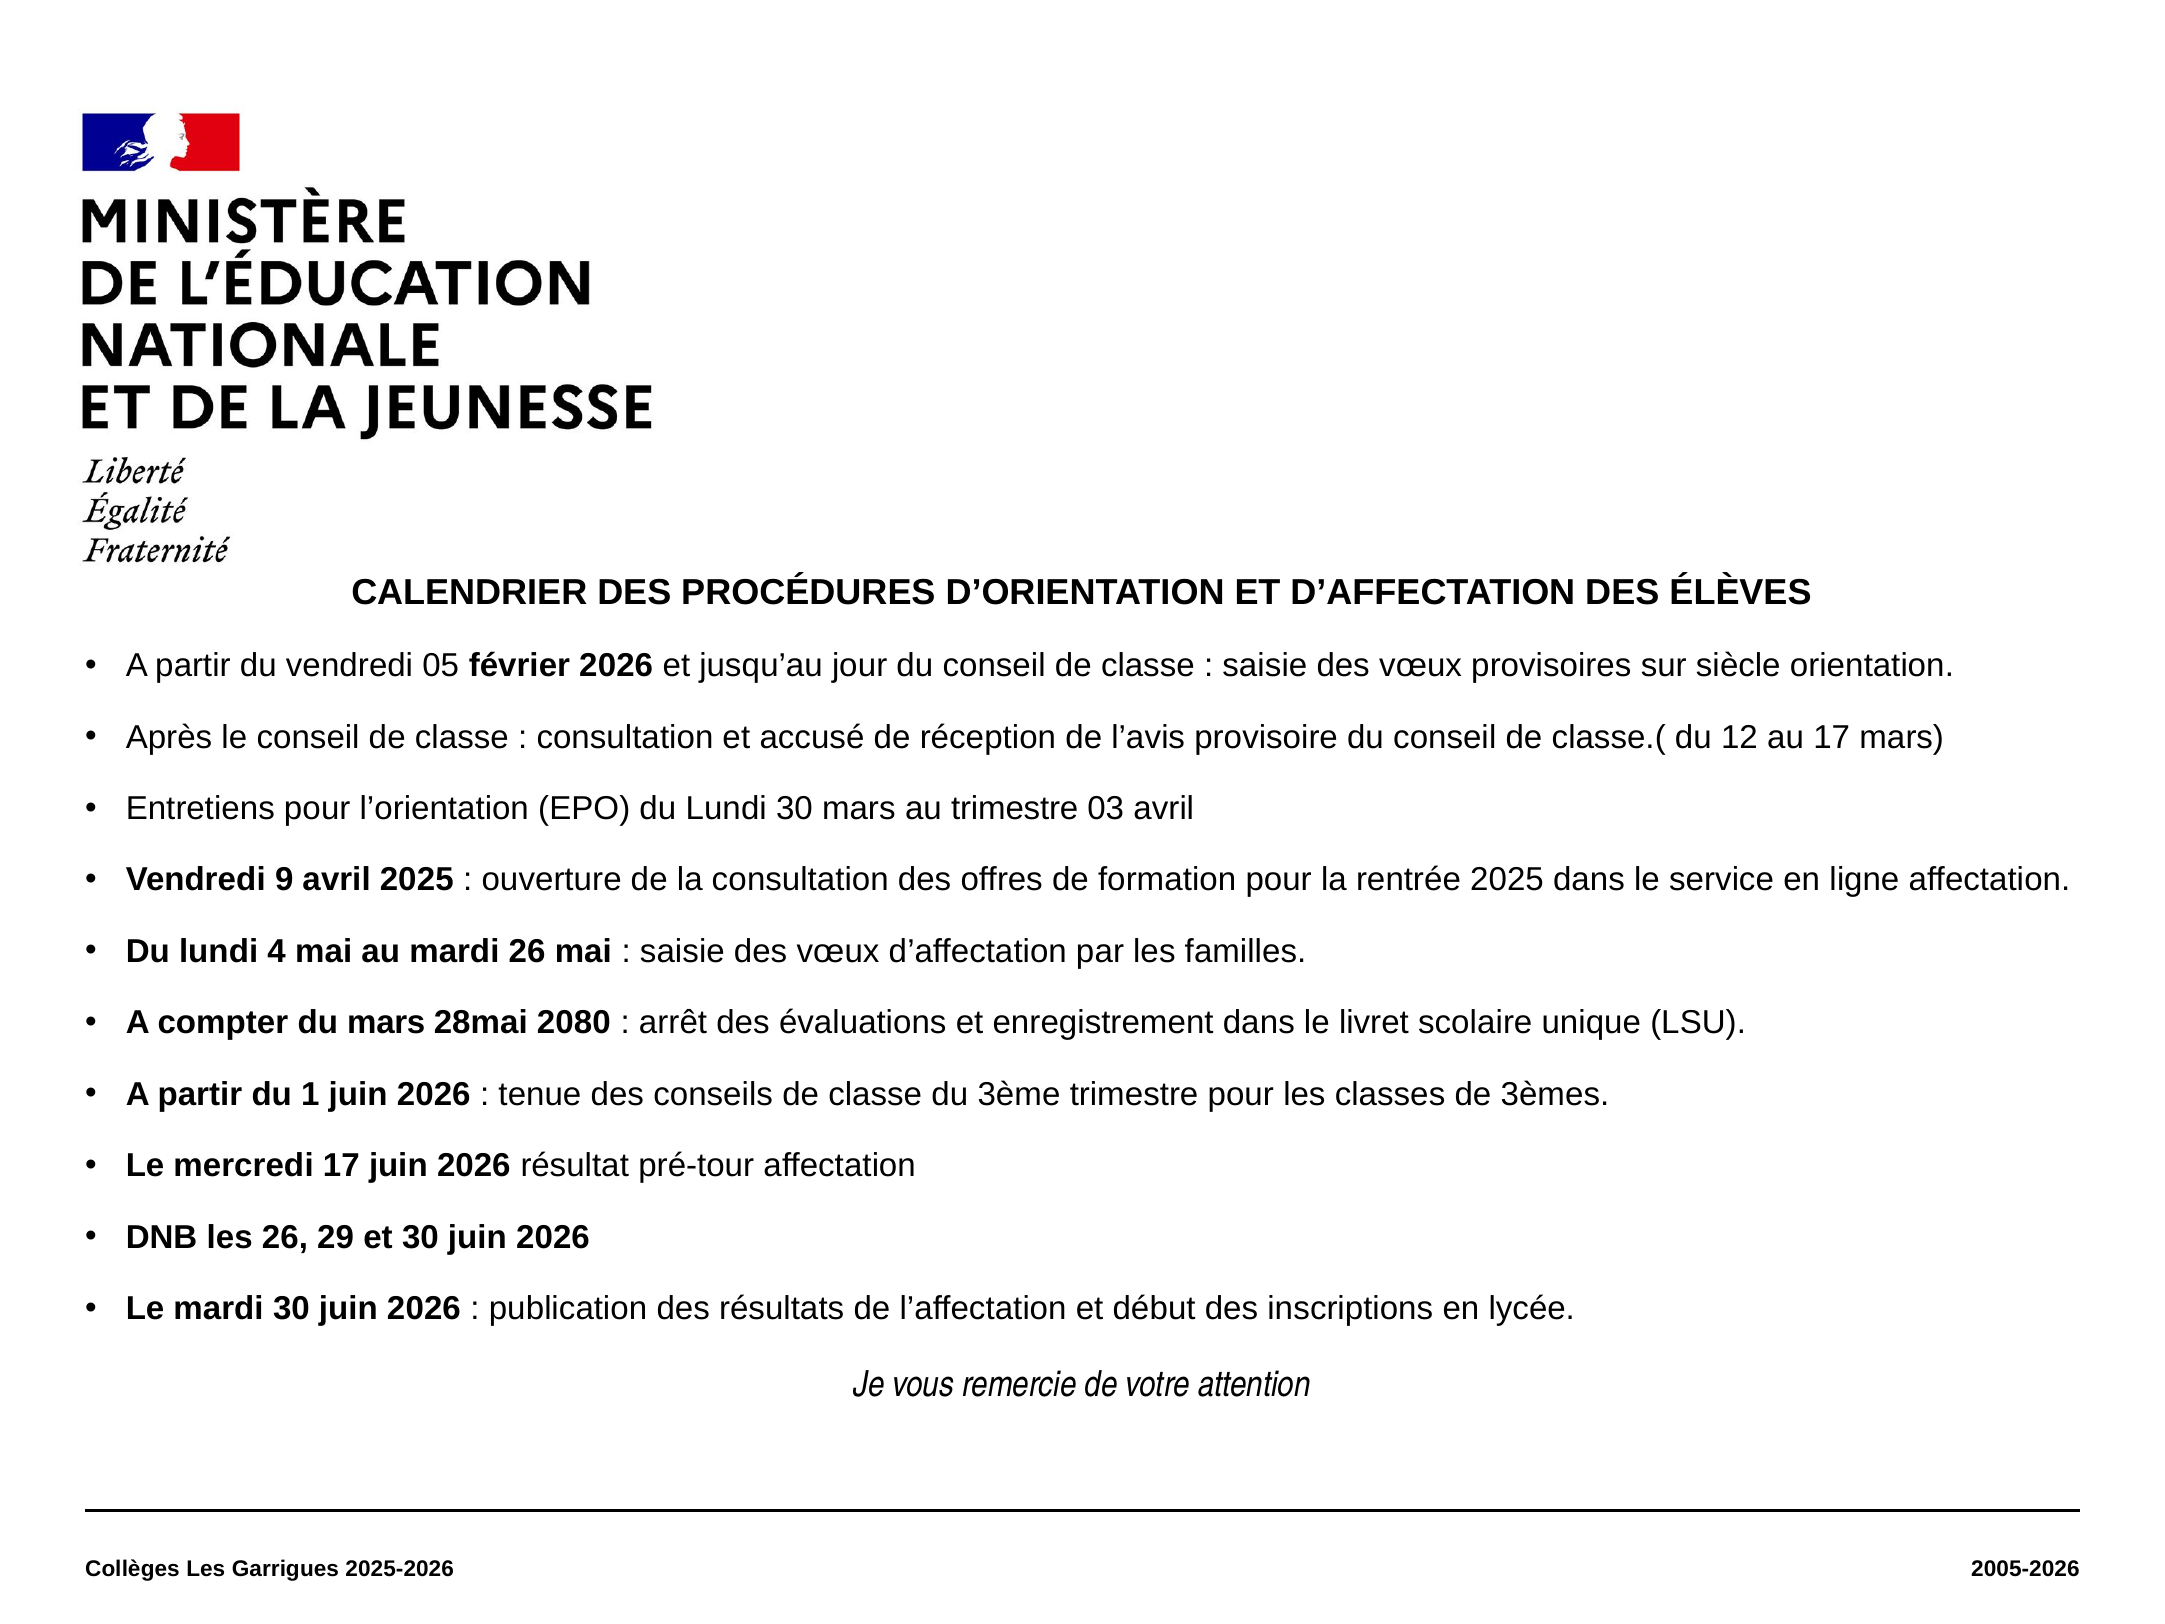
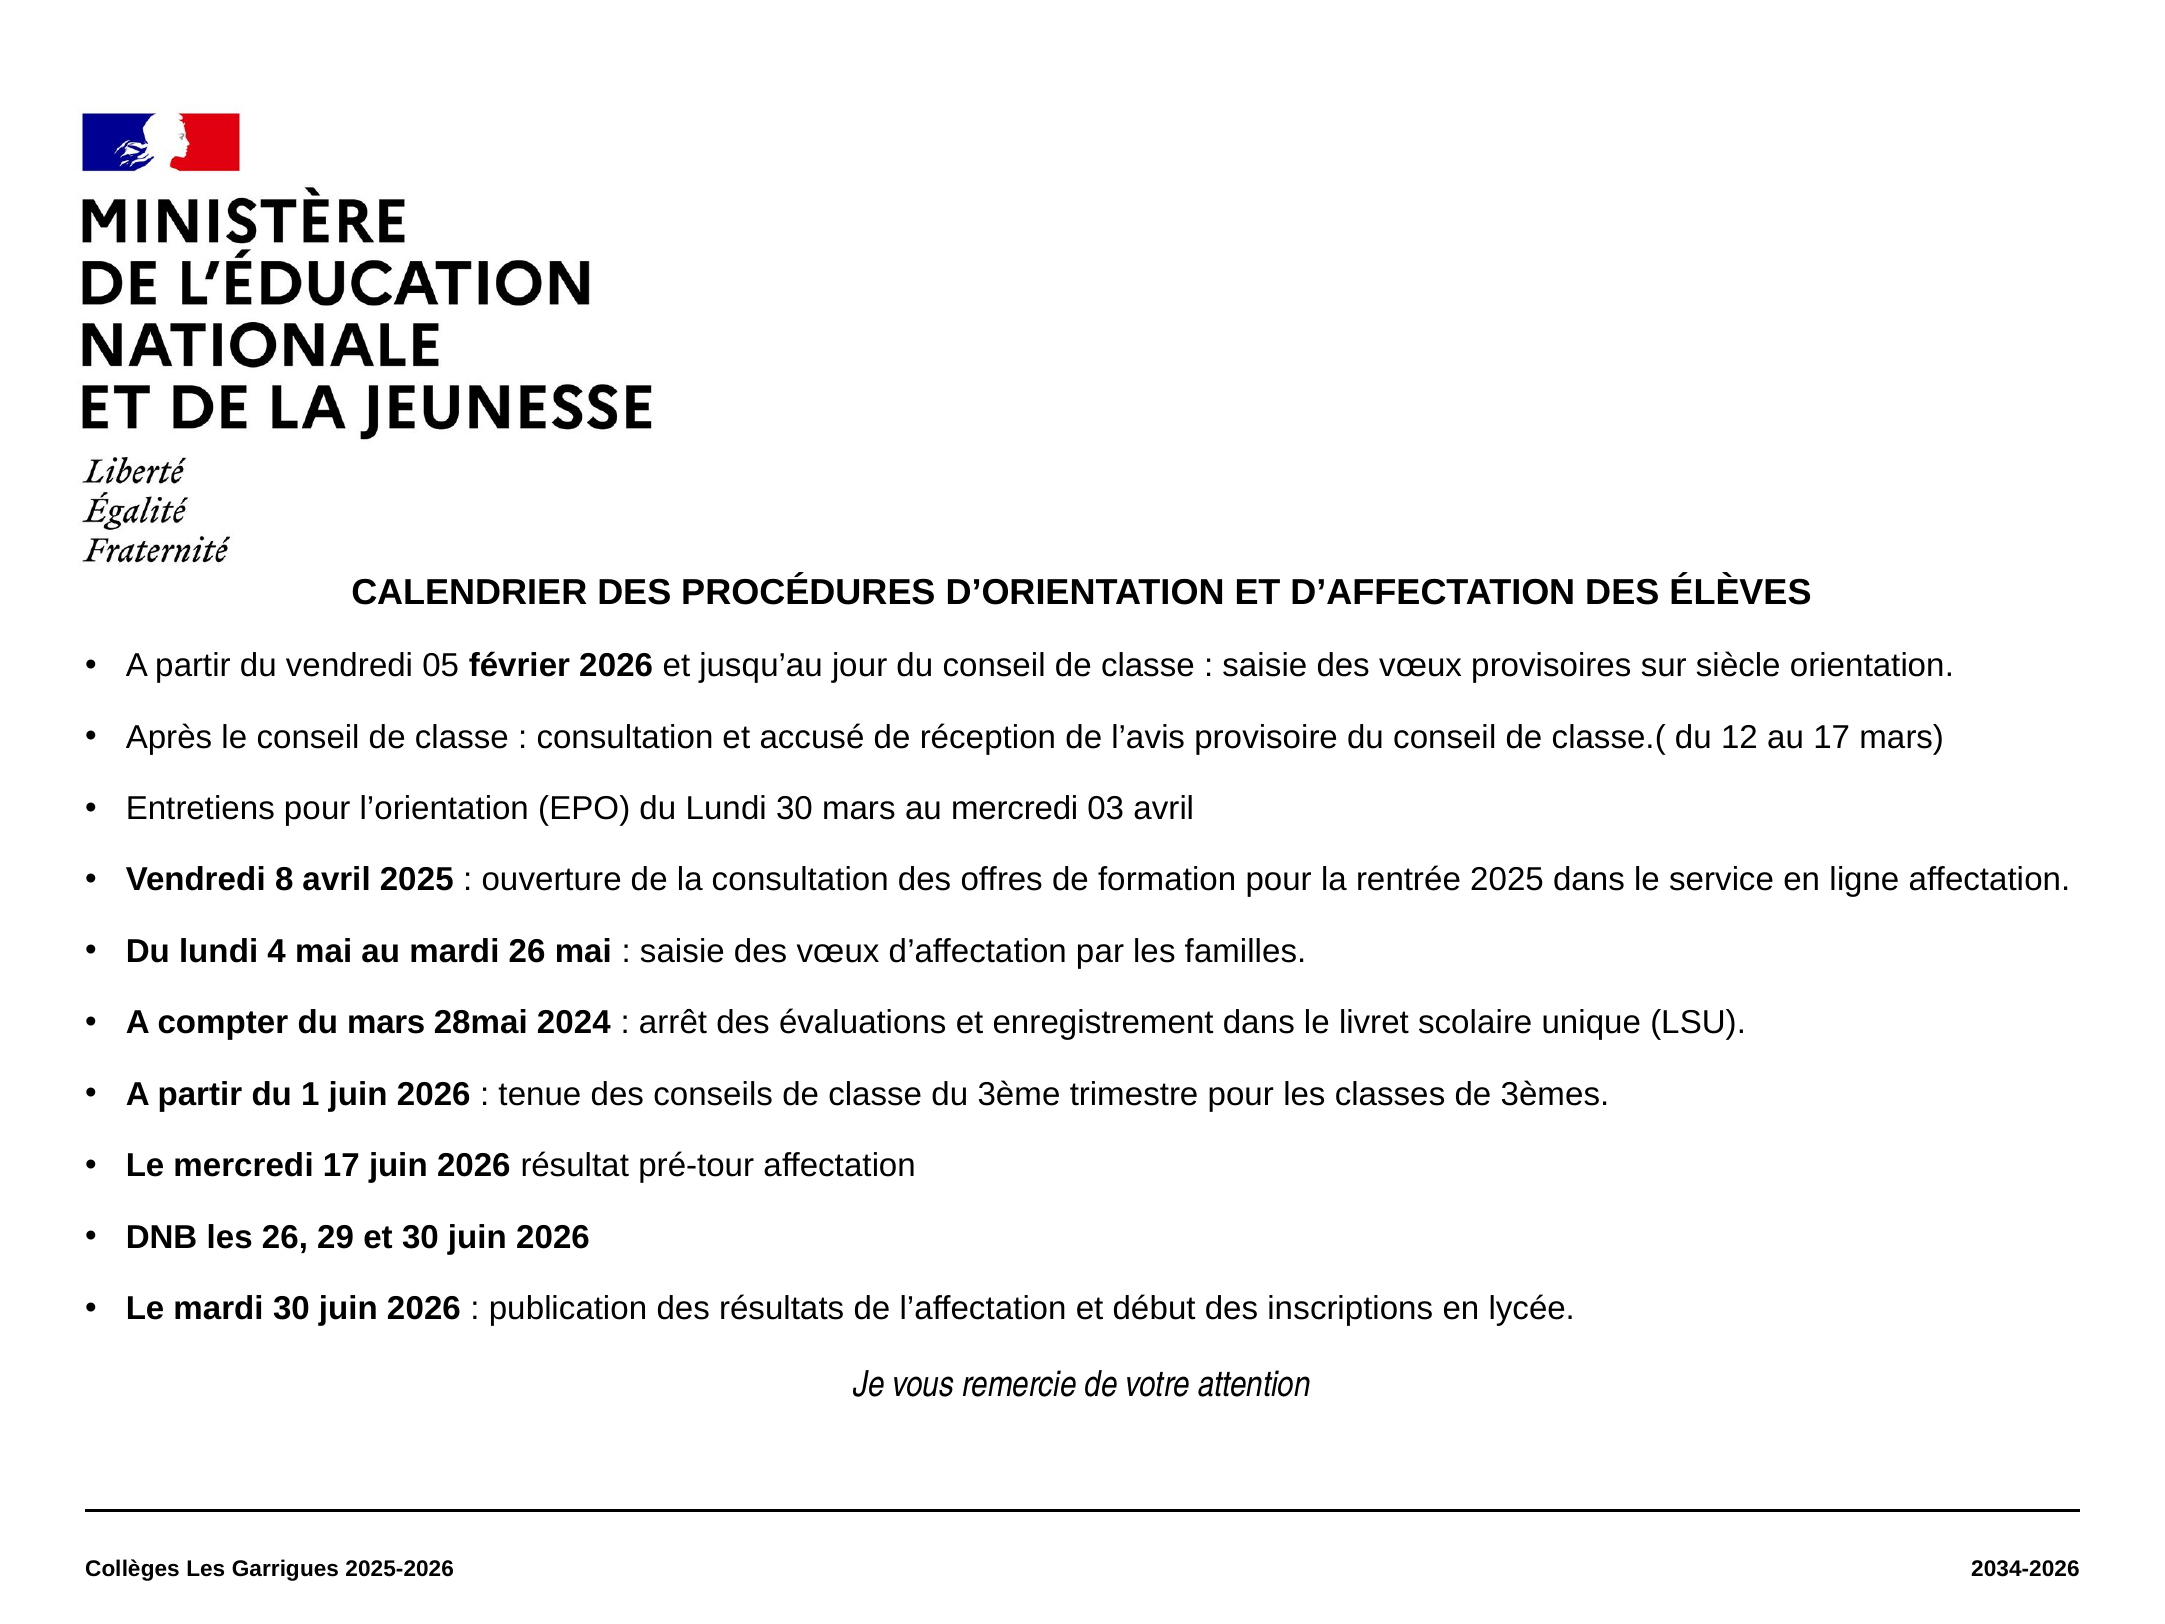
au trimestre: trimestre -> mercredi (1015, 808)
9: 9 -> 8 (284, 880)
2080: 2080 -> 2024 (574, 1023)
2005-2026: 2005-2026 -> 2034-2026 (2025, 1568)
